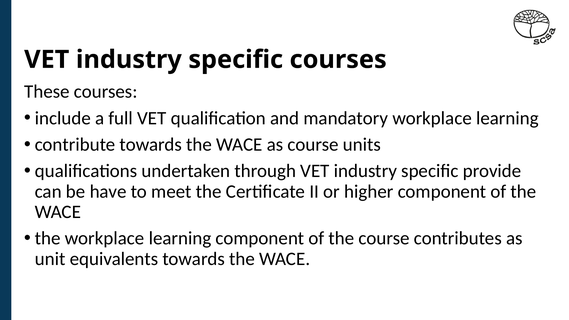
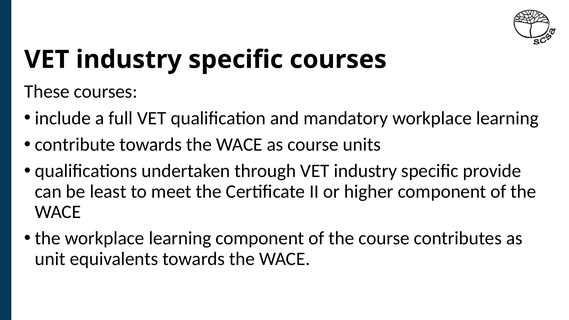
have: have -> least (108, 191)
